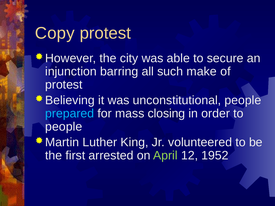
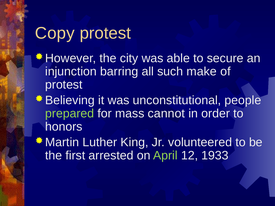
prepared colour: light blue -> light green (70, 114)
closing: closing -> cannot (166, 114)
people: people -> honors (64, 127)
1952: 1952 -> 1933 (215, 156)
